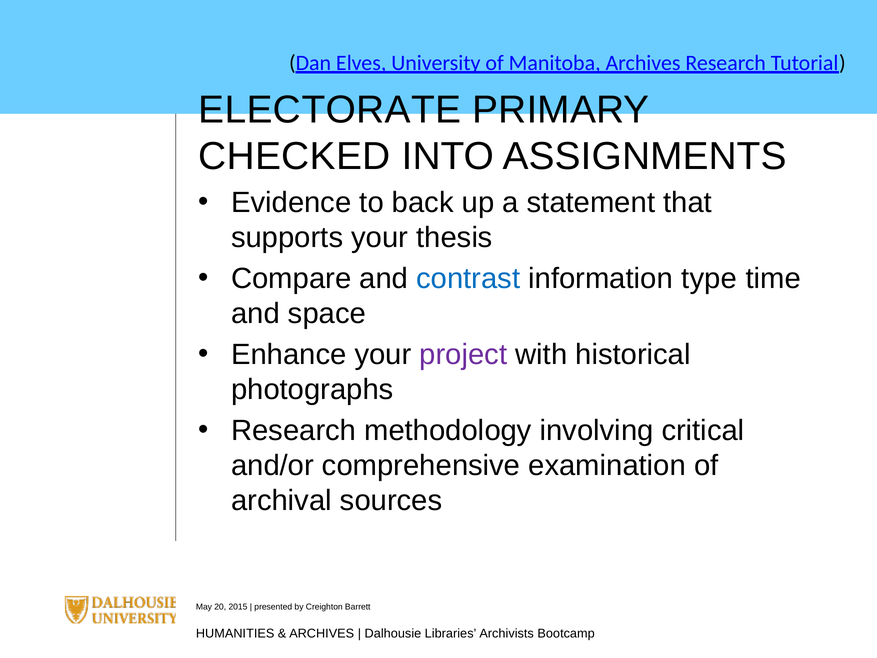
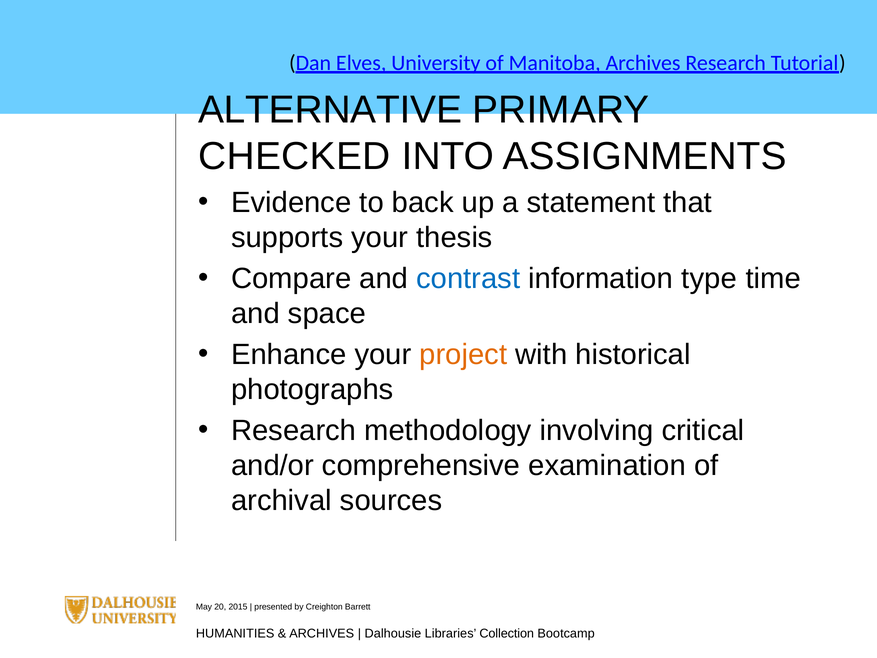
ELECTORATE: ELECTORATE -> ALTERNATIVE (330, 110)
project colour: purple -> orange (463, 354)
Archivists: Archivists -> Collection (507, 633)
